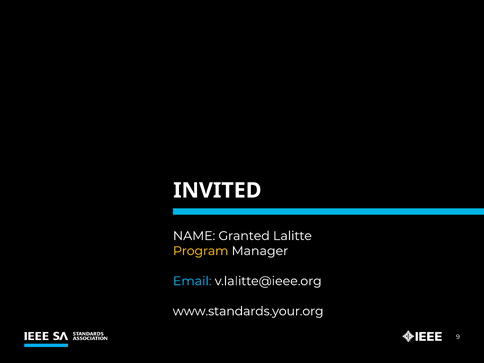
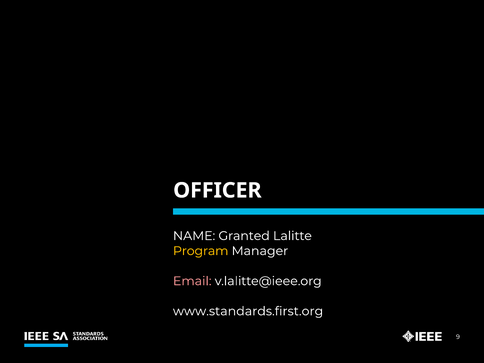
INVITED: INVITED -> OFFICER (217, 190)
Email colour: light blue -> pink (192, 281)
www.standards.your.org: www.standards.your.org -> www.standards.first.org (248, 311)
